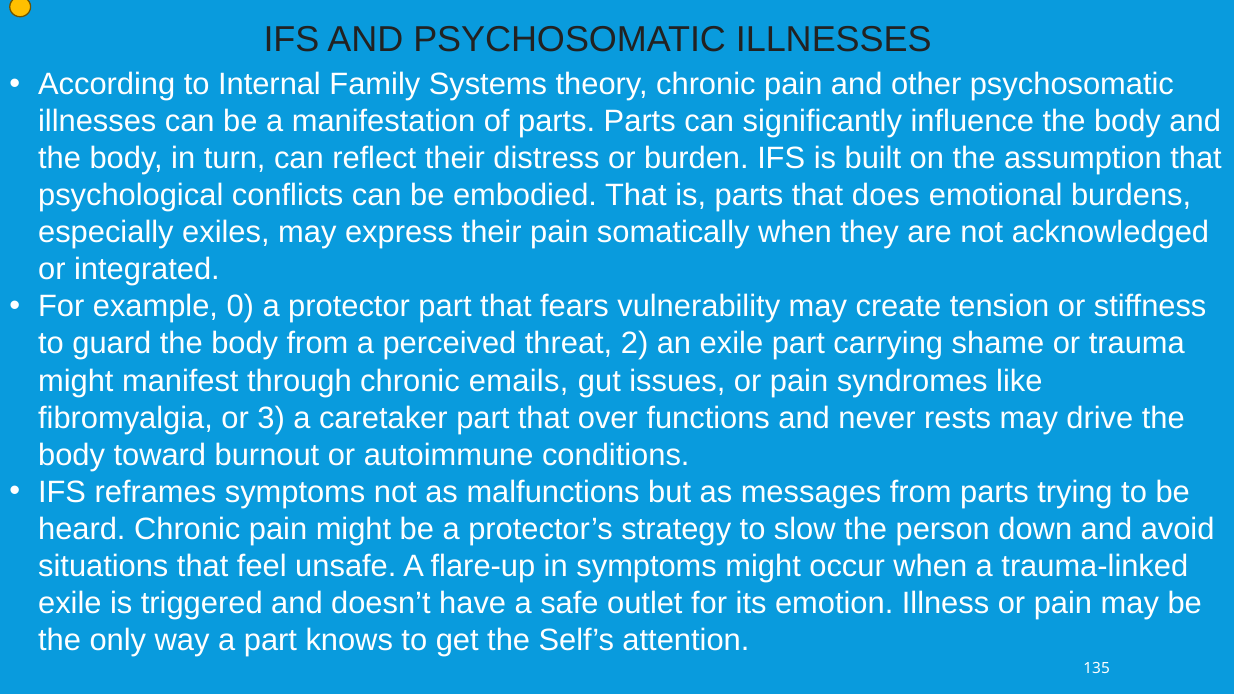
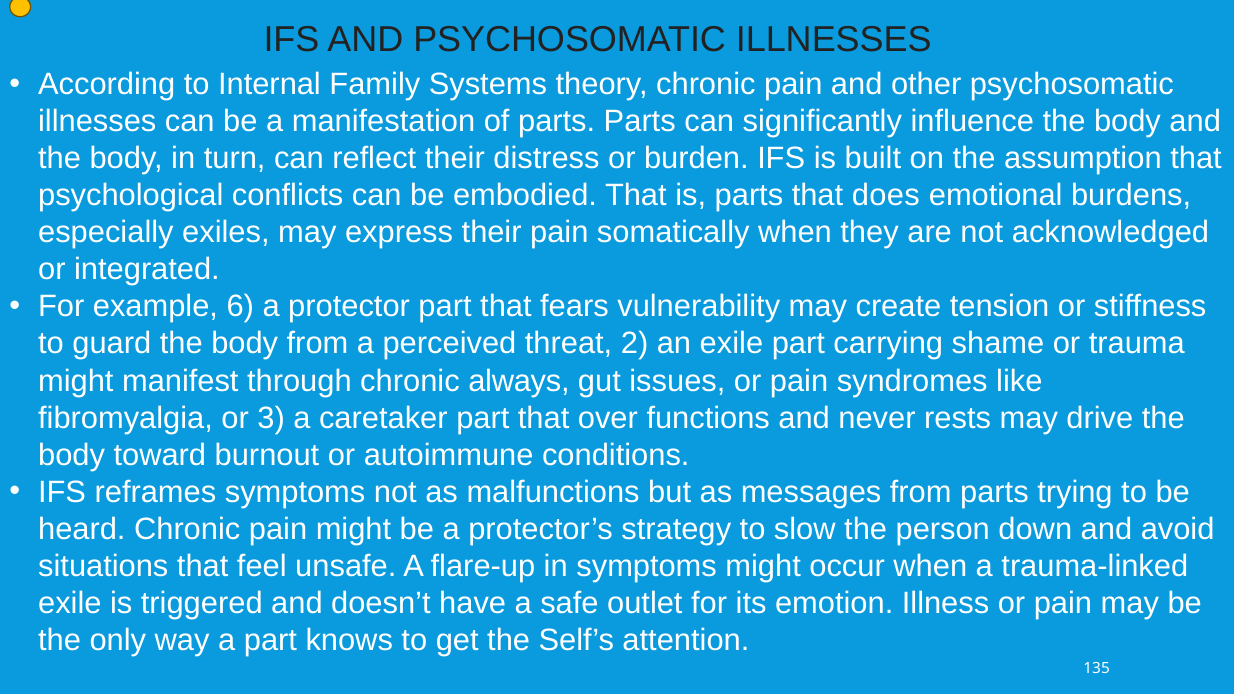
0: 0 -> 6 (240, 307)
emails: emails -> always (519, 381)
